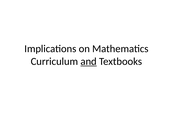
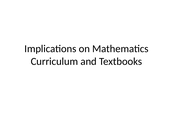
and underline: present -> none (89, 61)
